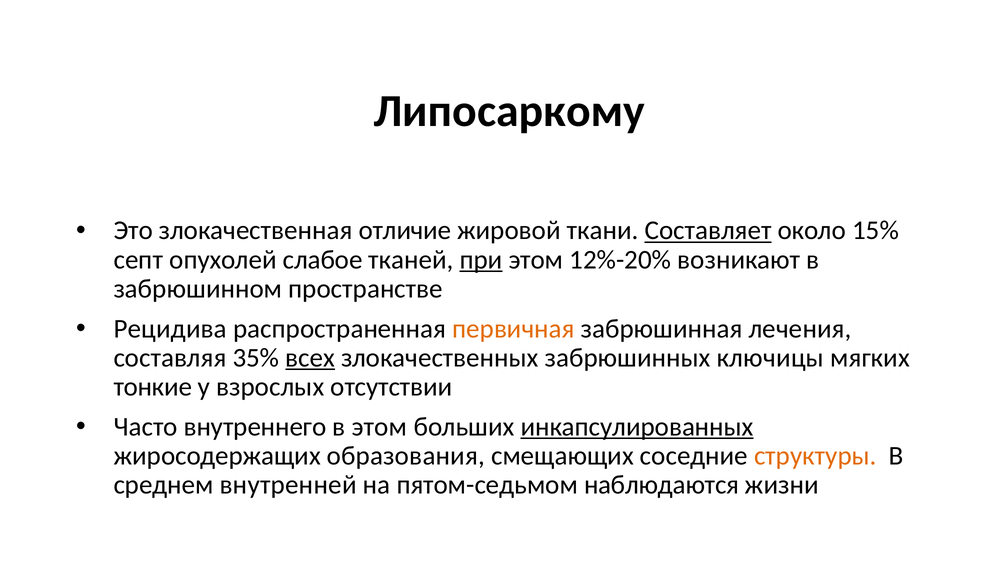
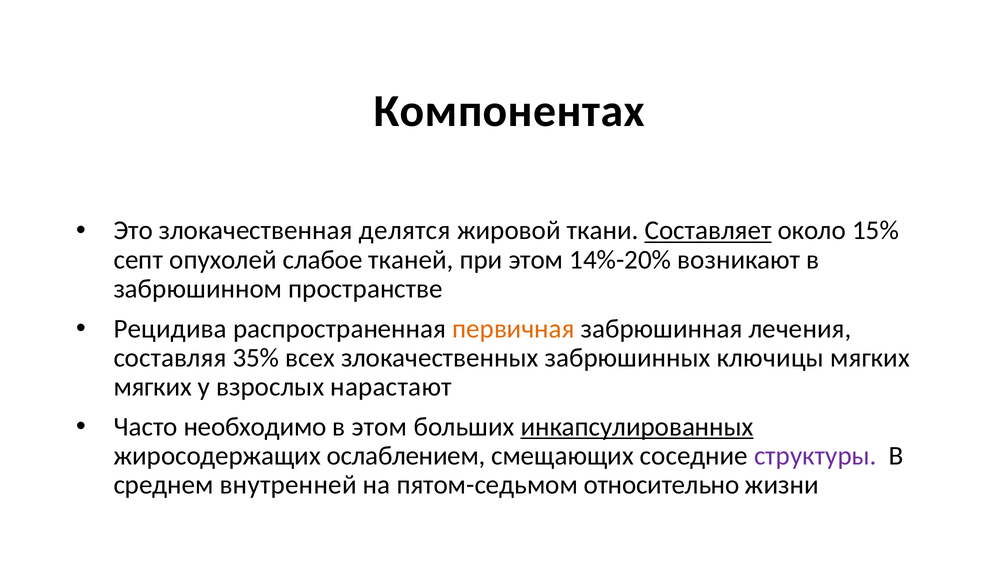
Липосаркому: Липосаркому -> Компонентах (509, 111)
отличие: отличие -> делятся (405, 231)
при underline: present -> none (481, 260)
12%-20%: 12%-20% -> 14%-20% (620, 260)
всех underline: present -> none (310, 358)
тонкие: тонкие -> мягких (153, 387)
отсутствии: отсутствии -> нарастают (391, 387)
внутреннего: внутреннего -> необходимо (255, 427)
образования: образования -> ослаблением (406, 456)
структуры colour: orange -> purple (815, 456)
наблюдаются: наблюдаются -> относительно (662, 485)
